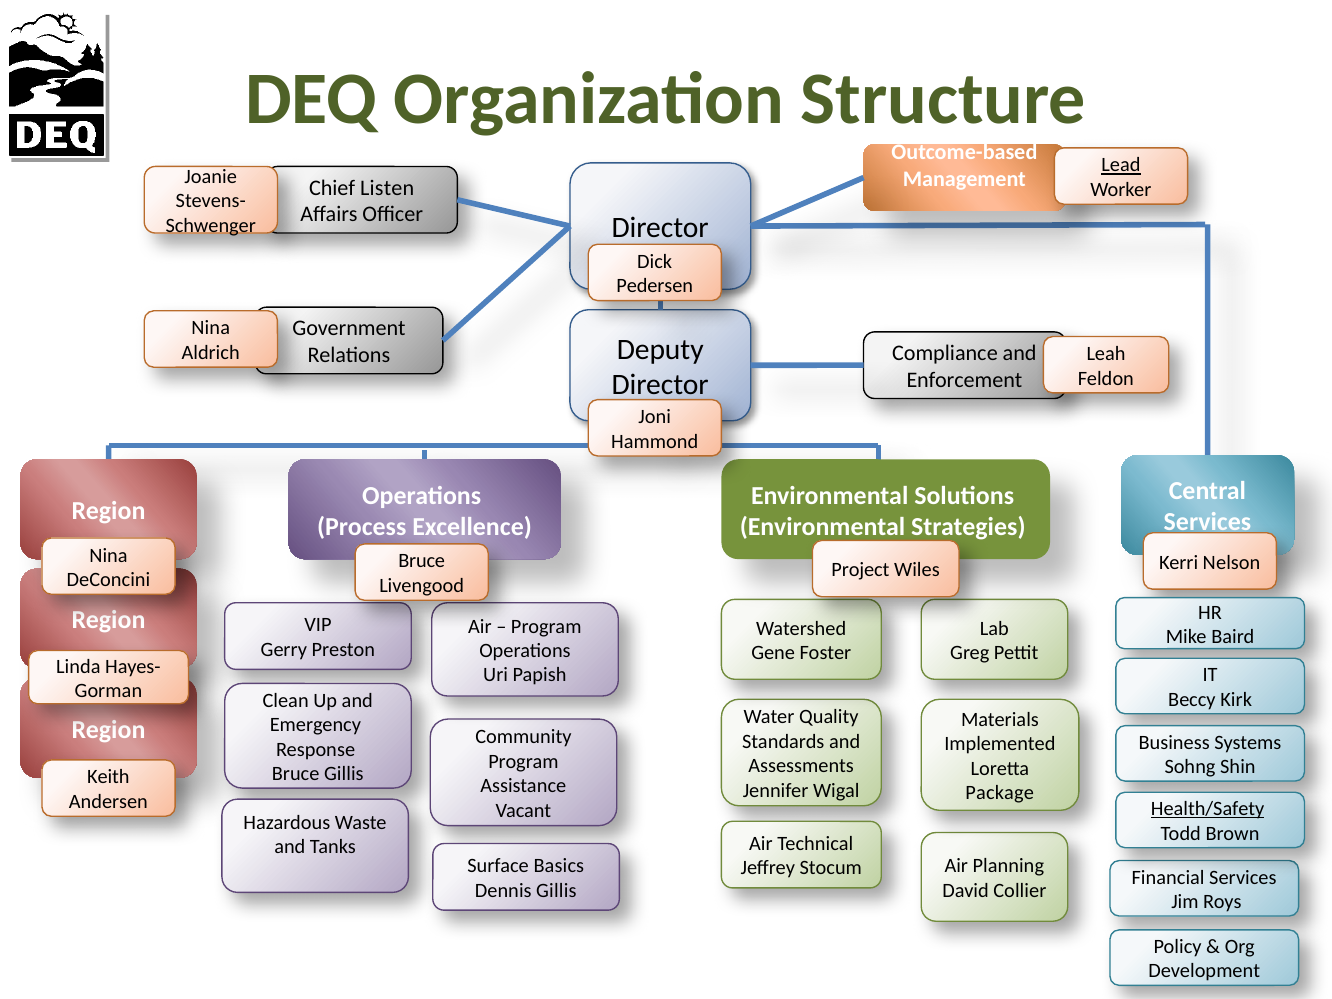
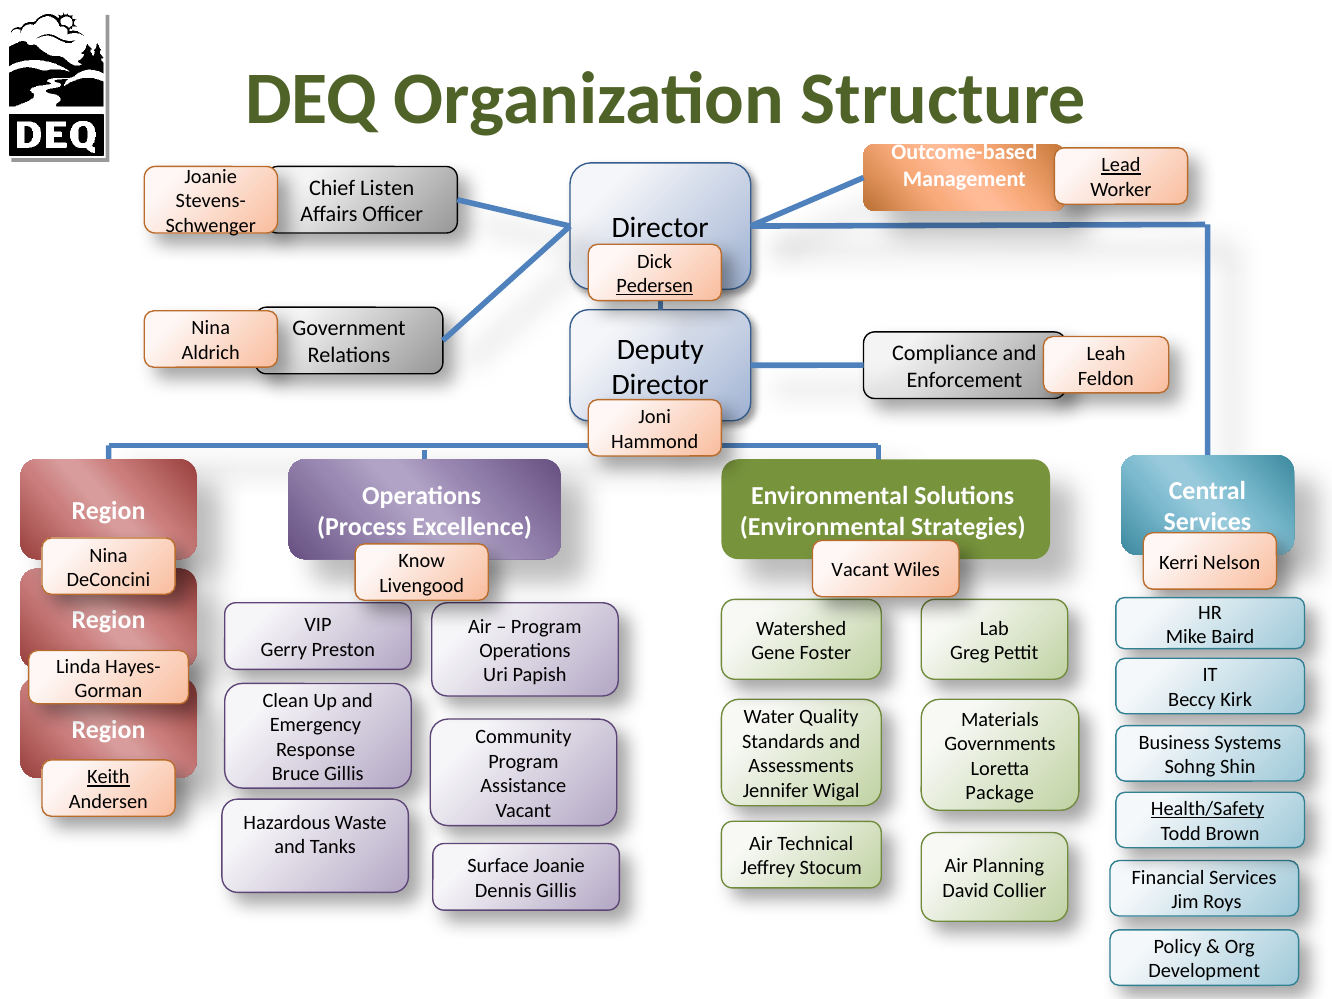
Pedersen underline: none -> present (655, 286)
Bruce: Bruce -> Know (422, 561)
Project: Project -> Vacant (860, 570)
Implemented: Implemented -> Governments (1000, 744)
Keith underline: none -> present (108, 777)
Surface Basics: Basics -> Joanie (559, 866)
